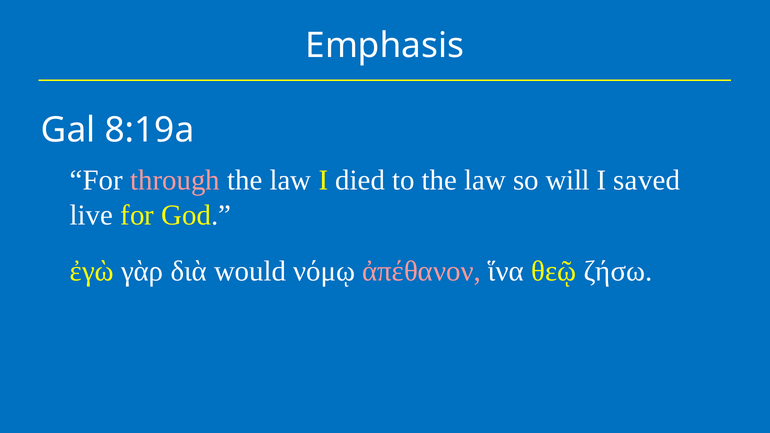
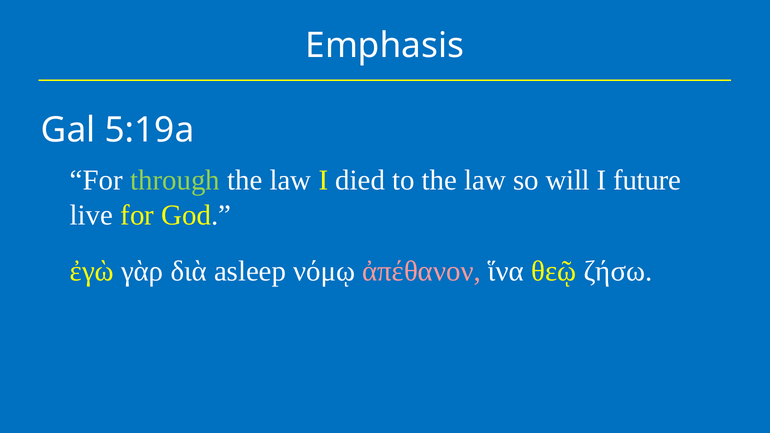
8:19a: 8:19a -> 5:19a (149, 130)
through colour: pink -> light green (175, 180)
saved: saved -> future (647, 180)
would: would -> asleep (250, 271)
